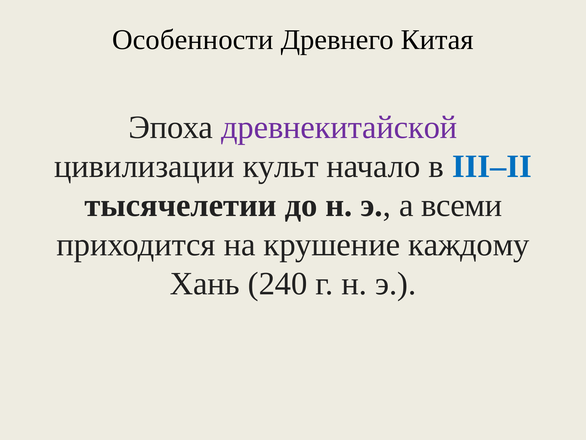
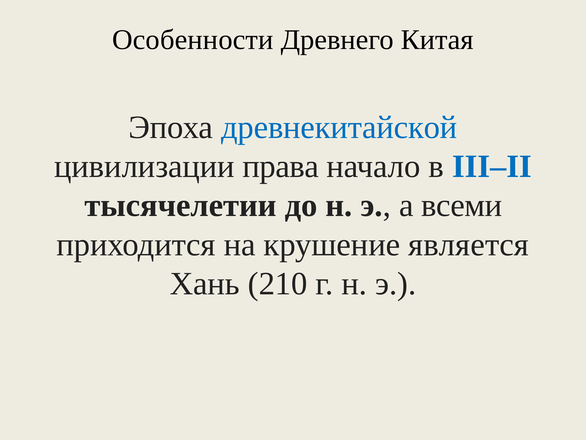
древнекитайской colour: purple -> blue (339, 127)
культ: культ -> права (281, 166)
каждому: каждому -> является (469, 244)
240: 240 -> 210 (278, 283)
